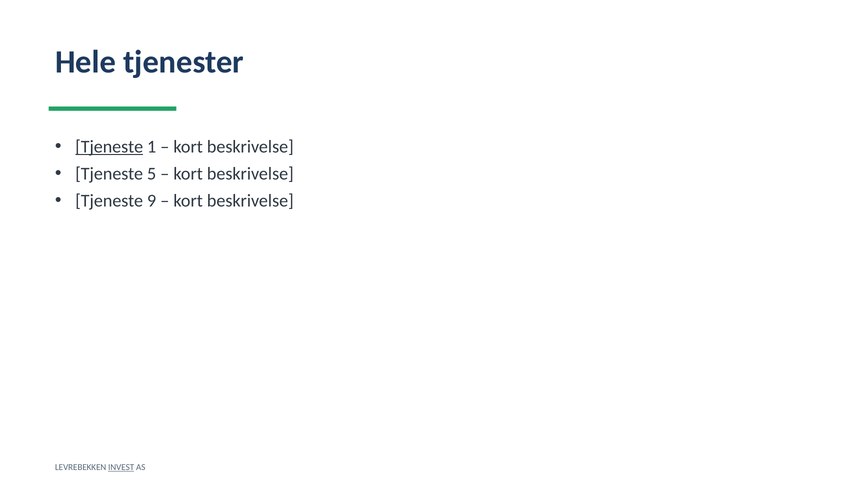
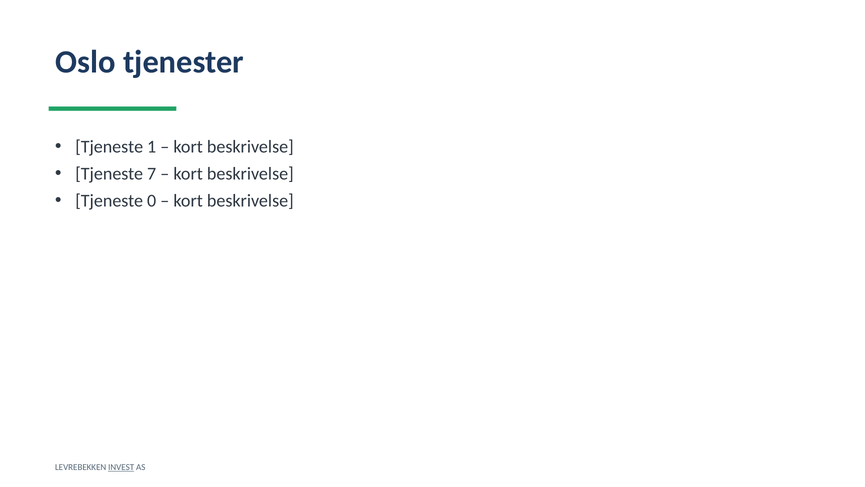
Hele: Hele -> Oslo (85, 62)
Tjeneste underline: present -> none (109, 147)
5: 5 -> 7 (152, 174)
9: 9 -> 0 (152, 201)
